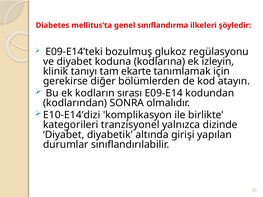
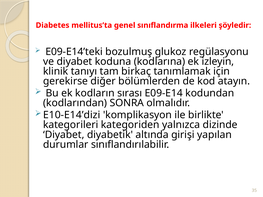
ekarte: ekarte -> birkaç (136, 71)
tranzisyonel: tranzisyonel -> kategoriden (130, 125)
